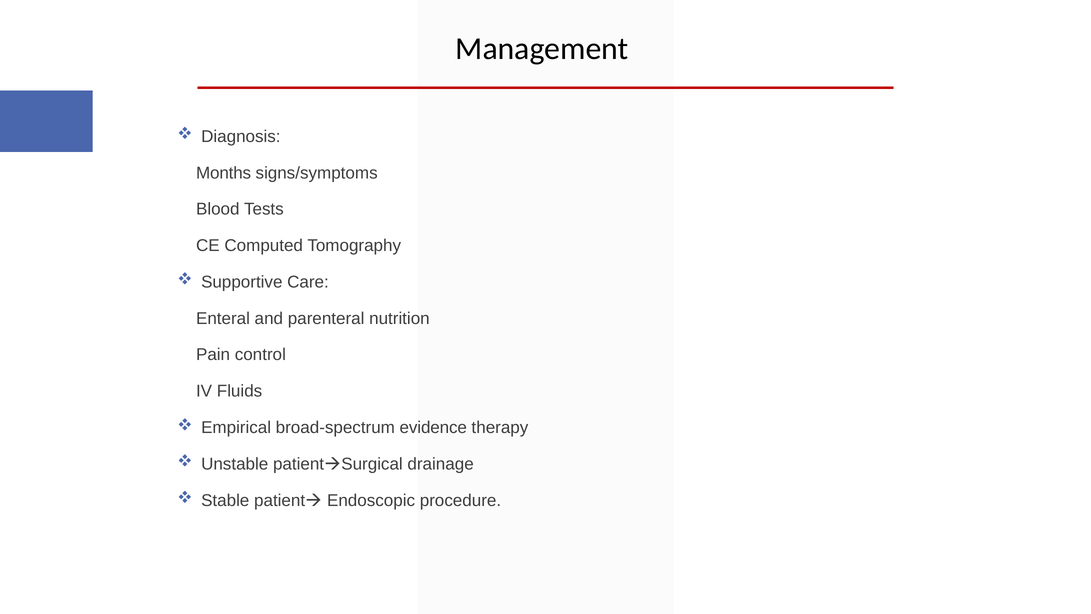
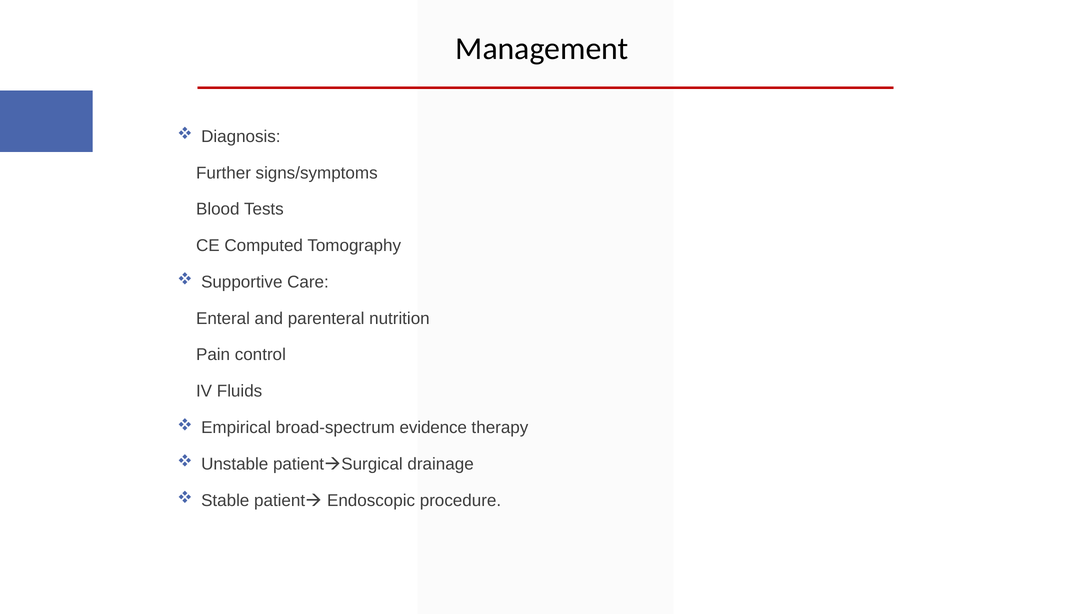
Months: Months -> Further (224, 173)
